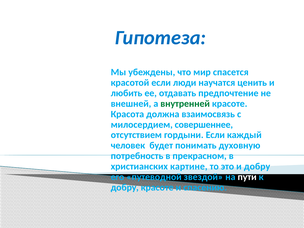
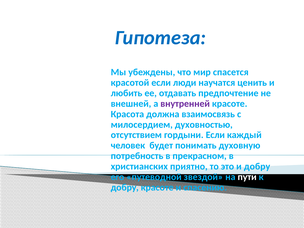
внутренней colour: green -> purple (185, 104)
совершеннее: совершеннее -> духовностью (204, 125)
картине: картине -> приятно (189, 166)
